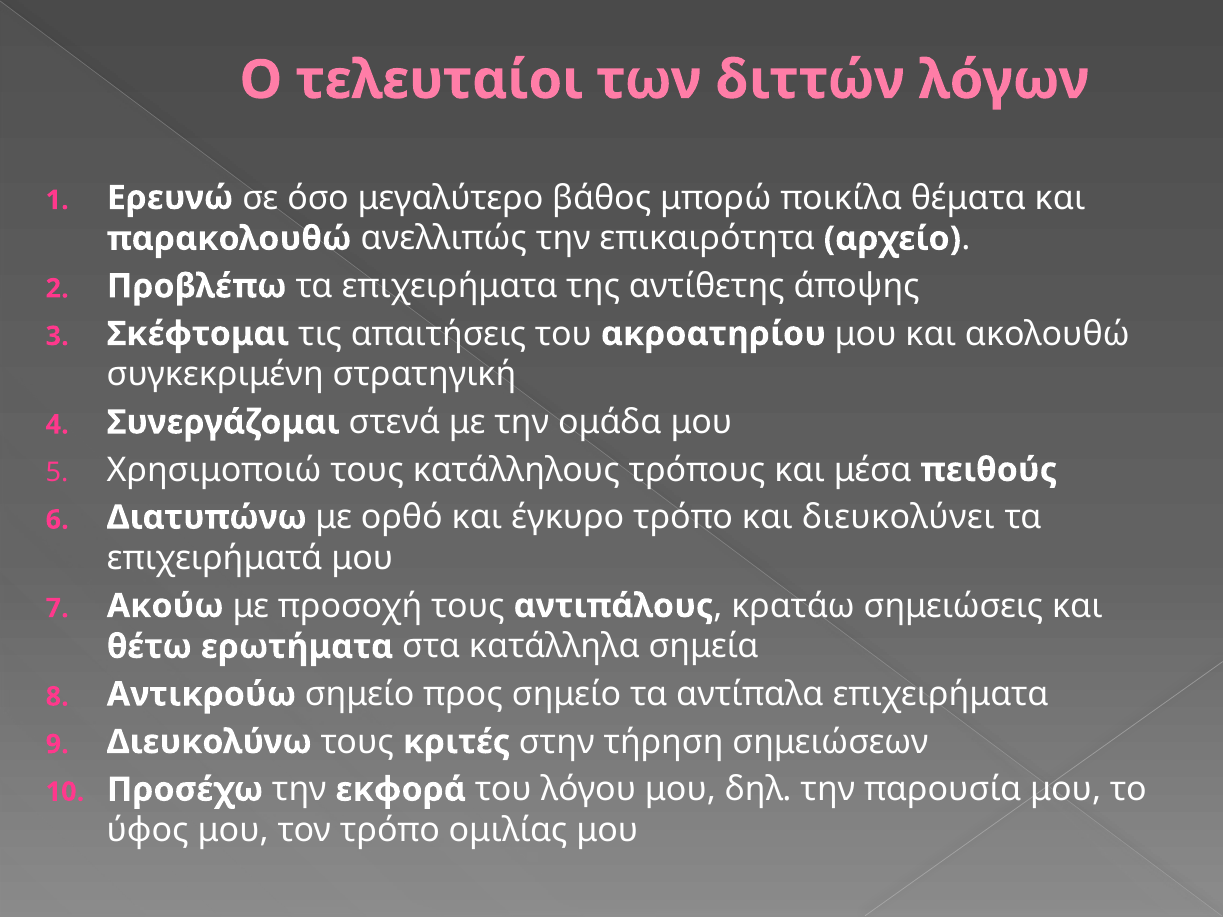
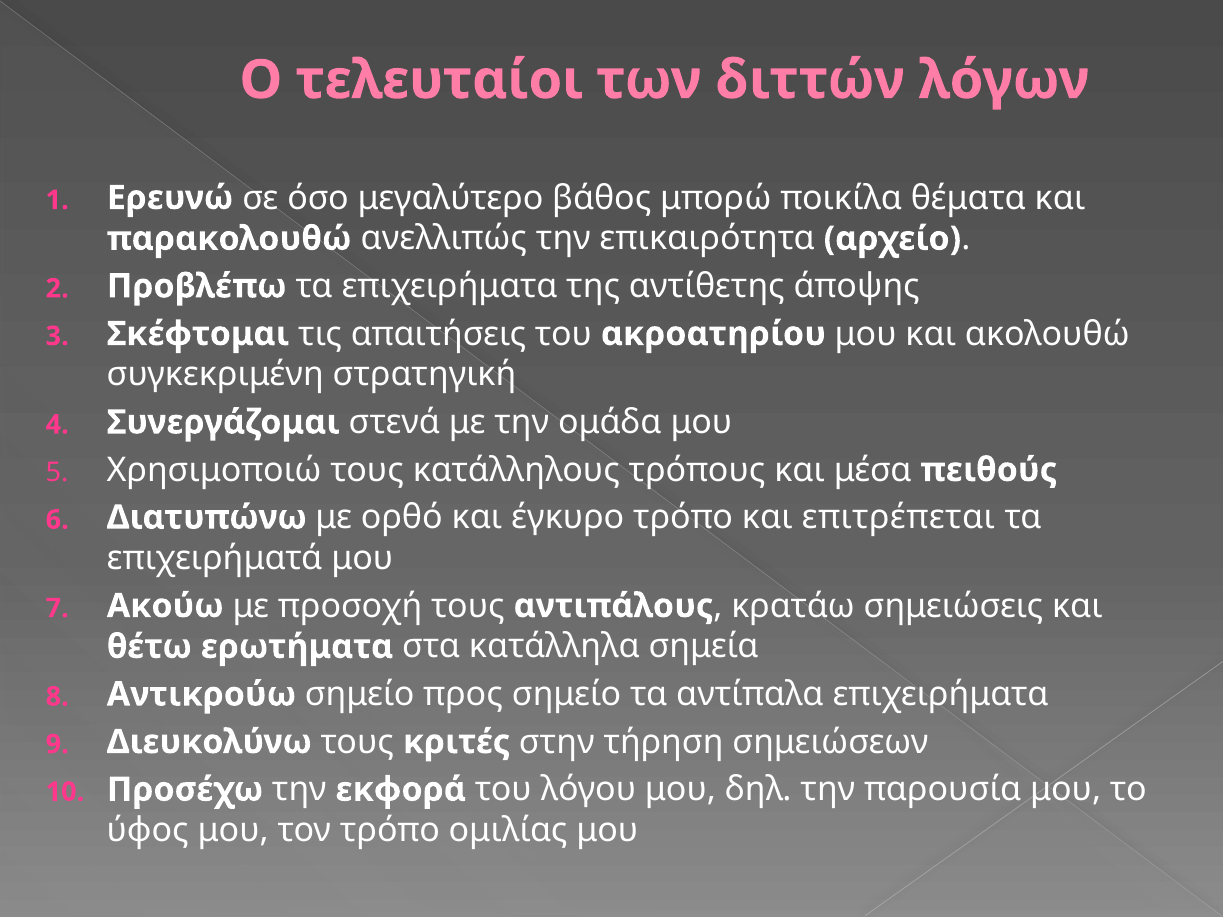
διευκολύνει: διευκολύνει -> επιτρέπεται (898, 518)
